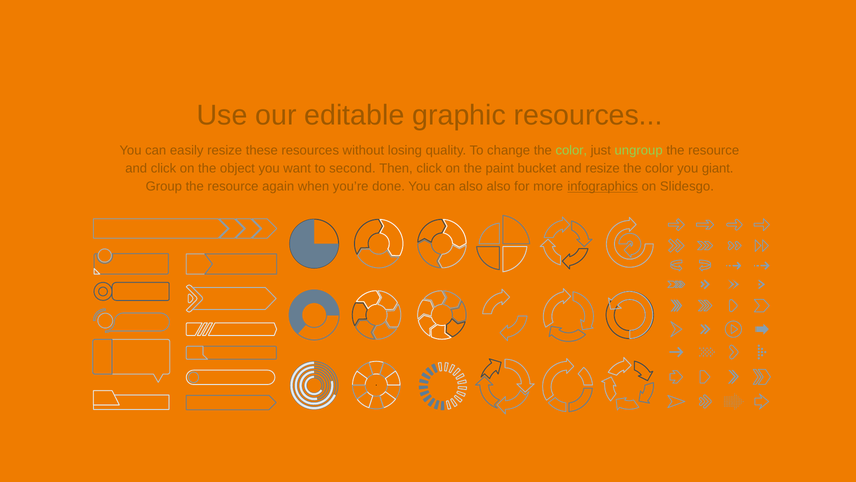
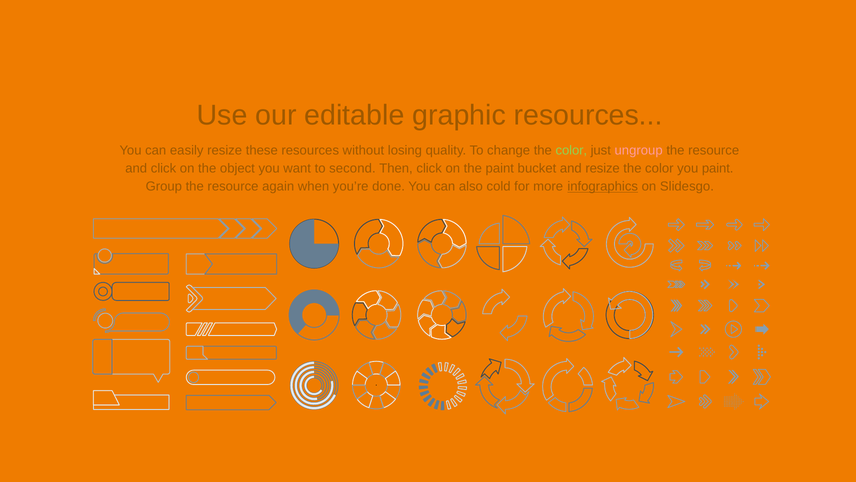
ungroup colour: light green -> pink (639, 150)
you giant: giant -> paint (718, 168)
also also: also -> cold (499, 186)
